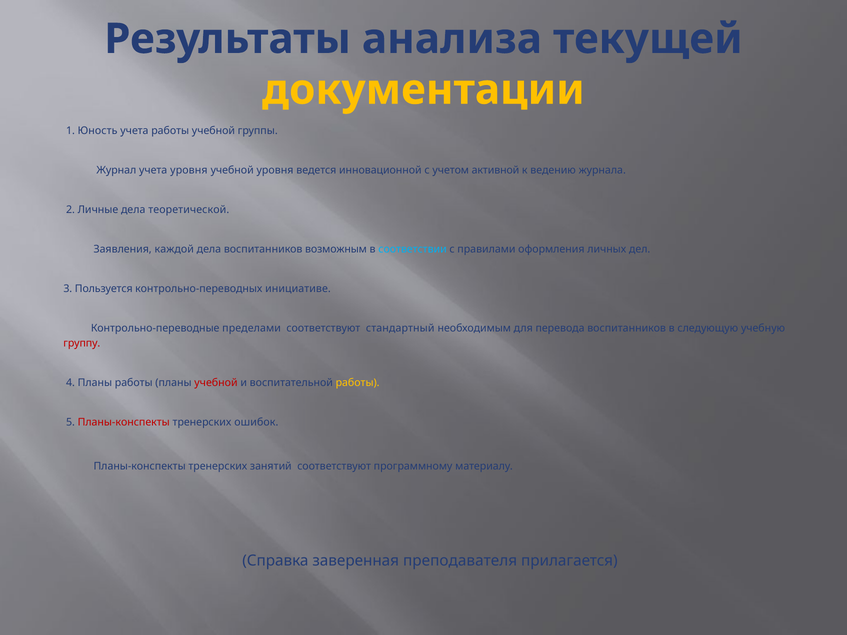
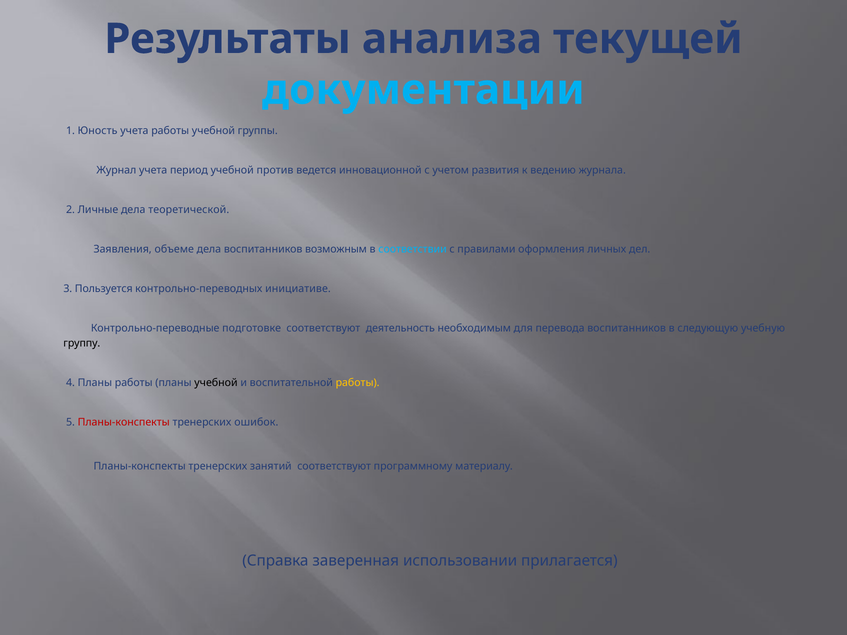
документации colour: yellow -> light blue (423, 90)
учета уровня: уровня -> период (189, 170)
учебной уровня: уровня -> против (275, 170)
активной: активной -> развития (495, 170)
каждой: каждой -> объеме (174, 249)
пределами: пределами -> подготовке (252, 329)
стандартный: стандартный -> деятельность (400, 329)
группу colour: red -> black (82, 343)
учебной colour: red -> black (216, 383)
преподавателя: преподавателя -> использовании (460, 561)
